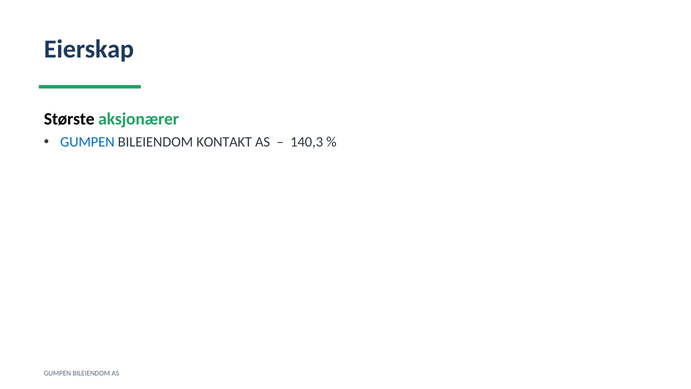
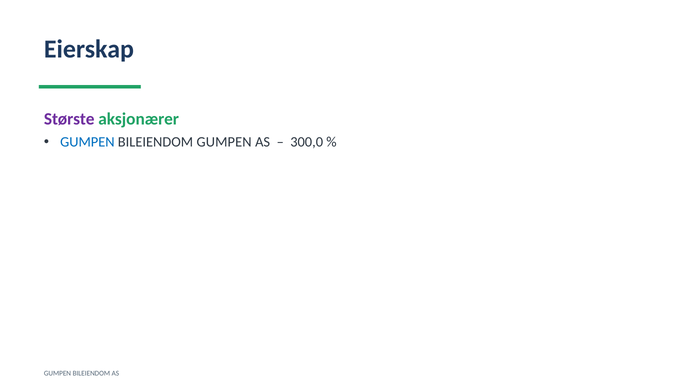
Største colour: black -> purple (69, 119)
BILEIENDOM KONTAKT: KONTAKT -> GUMPEN (224, 142)
140,3: 140,3 -> 300,0 (307, 142)
